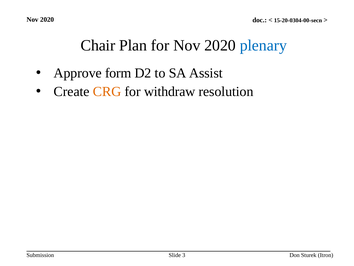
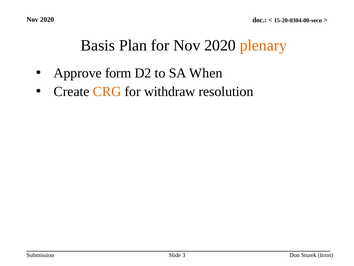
Chair: Chair -> Basis (98, 45)
plenary colour: blue -> orange (263, 45)
Assist: Assist -> When (206, 73)
